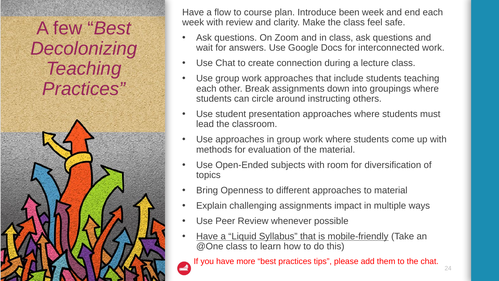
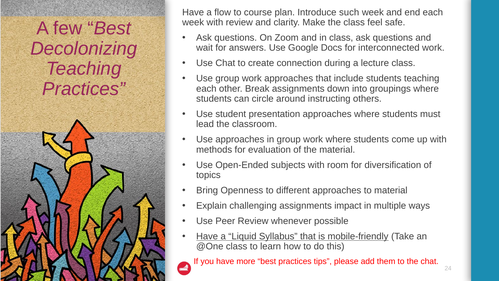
been: been -> such (349, 12)
